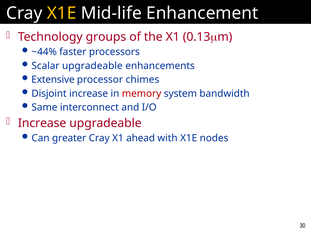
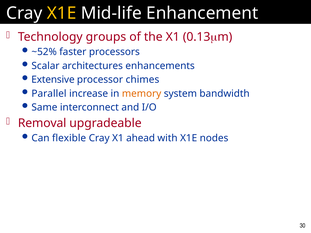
~44%: ~44% -> ~52% (44, 52)
Scalar upgradeable: upgradeable -> architectures (92, 66)
Disjoint: Disjoint -> Parallel (49, 94)
memory colour: red -> orange (142, 94)
Increase: Increase -> Removal (42, 123)
greater: greater -> flexible (69, 138)
